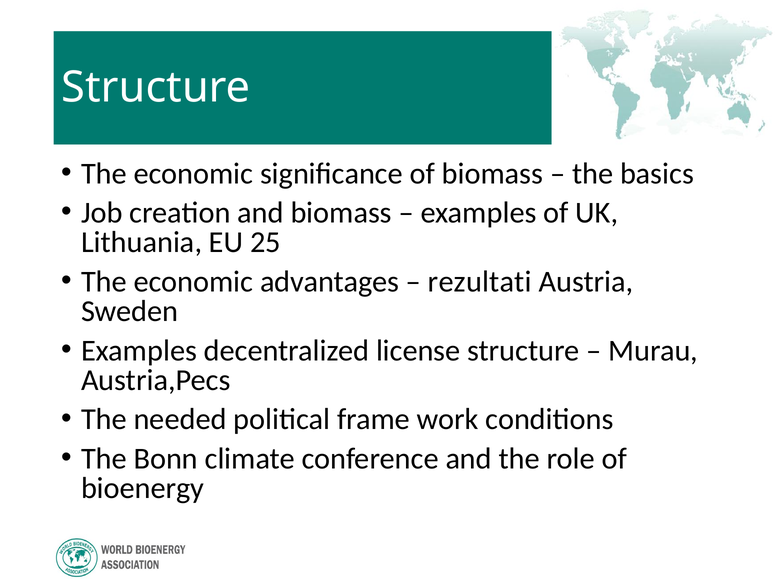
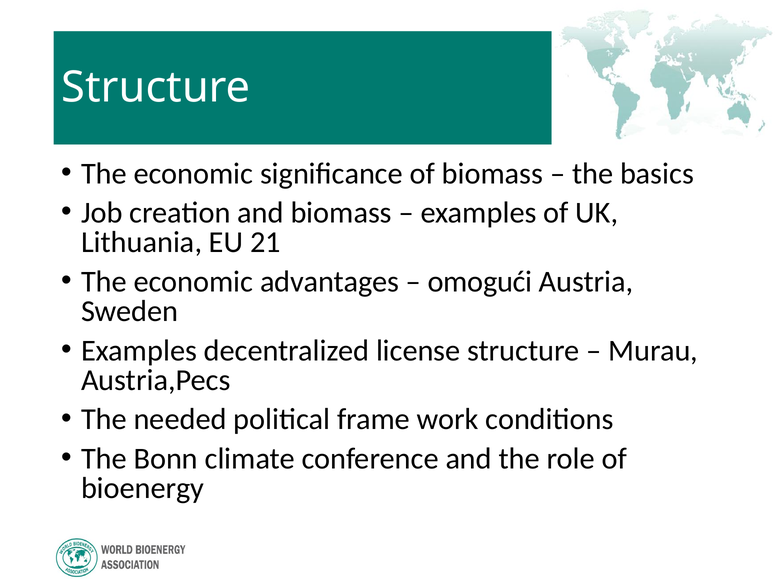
25: 25 -> 21 (265, 242)
rezultati: rezultati -> omogući (480, 282)
